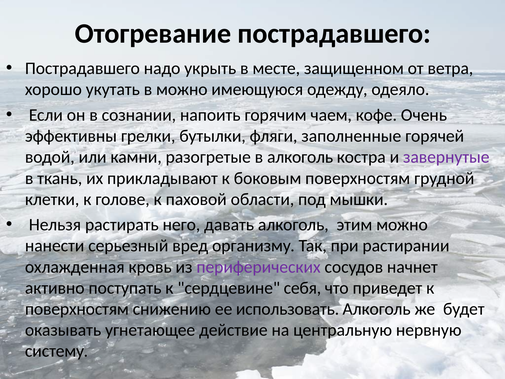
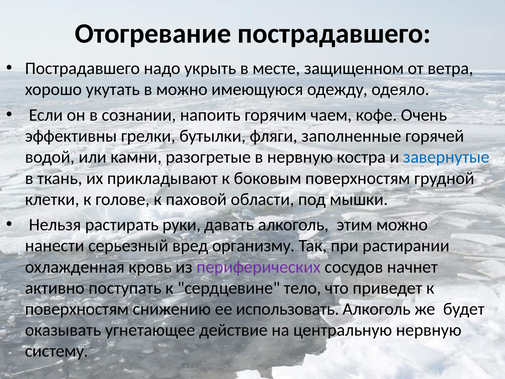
в алкоголь: алкоголь -> нервную (300, 157)
завернутые colour: purple -> blue (446, 157)
него: него -> руки (182, 225)
себя: себя -> тело (302, 288)
